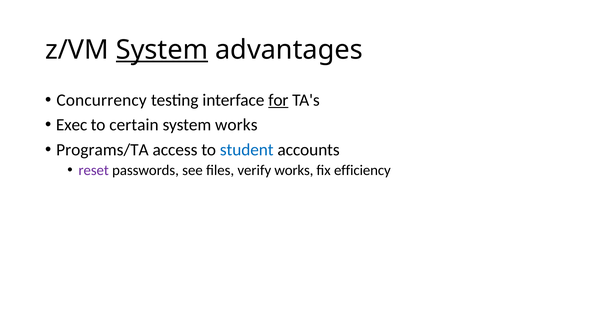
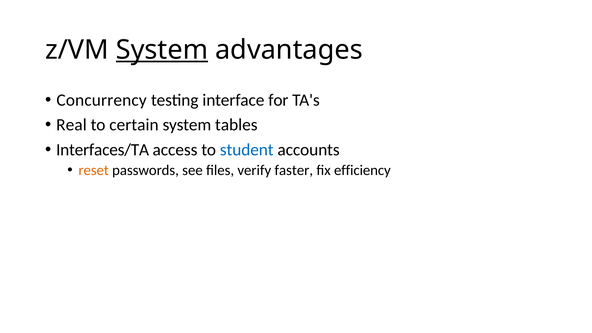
for underline: present -> none (278, 100)
Exec: Exec -> Real (71, 125)
system works: works -> tables (236, 125)
Programs/TA: Programs/TA -> Interfaces/TA (103, 150)
reset colour: purple -> orange (94, 170)
verify works: works -> faster (294, 170)
